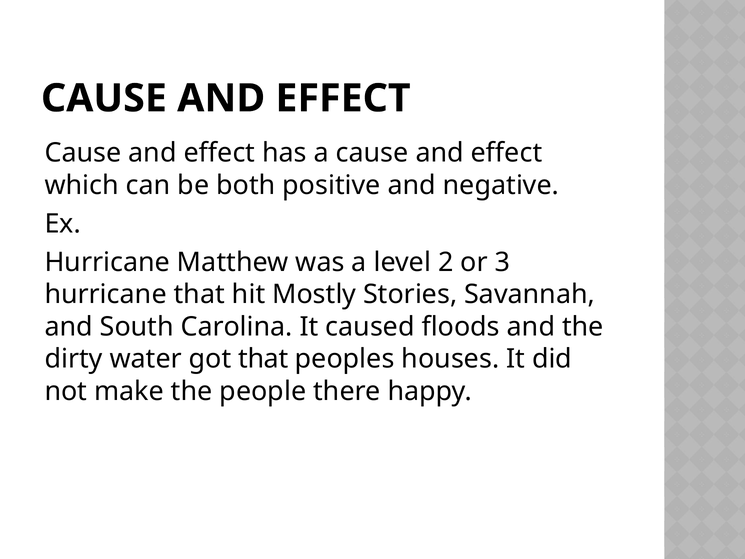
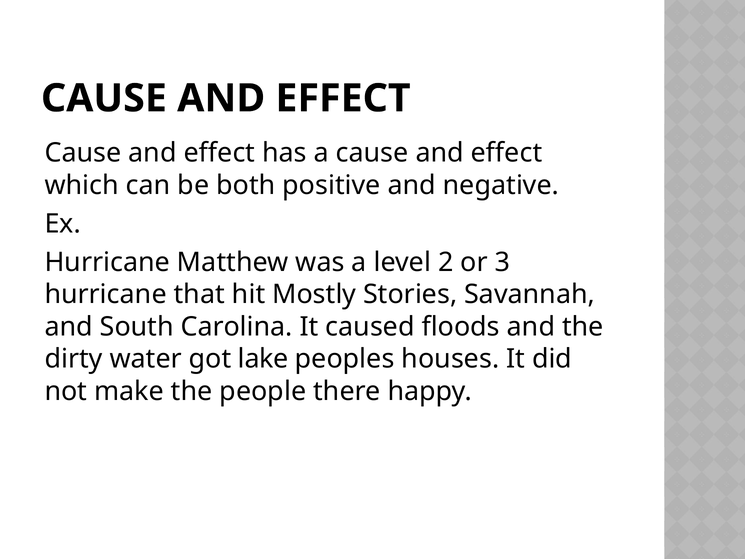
got that: that -> lake (263, 359)
